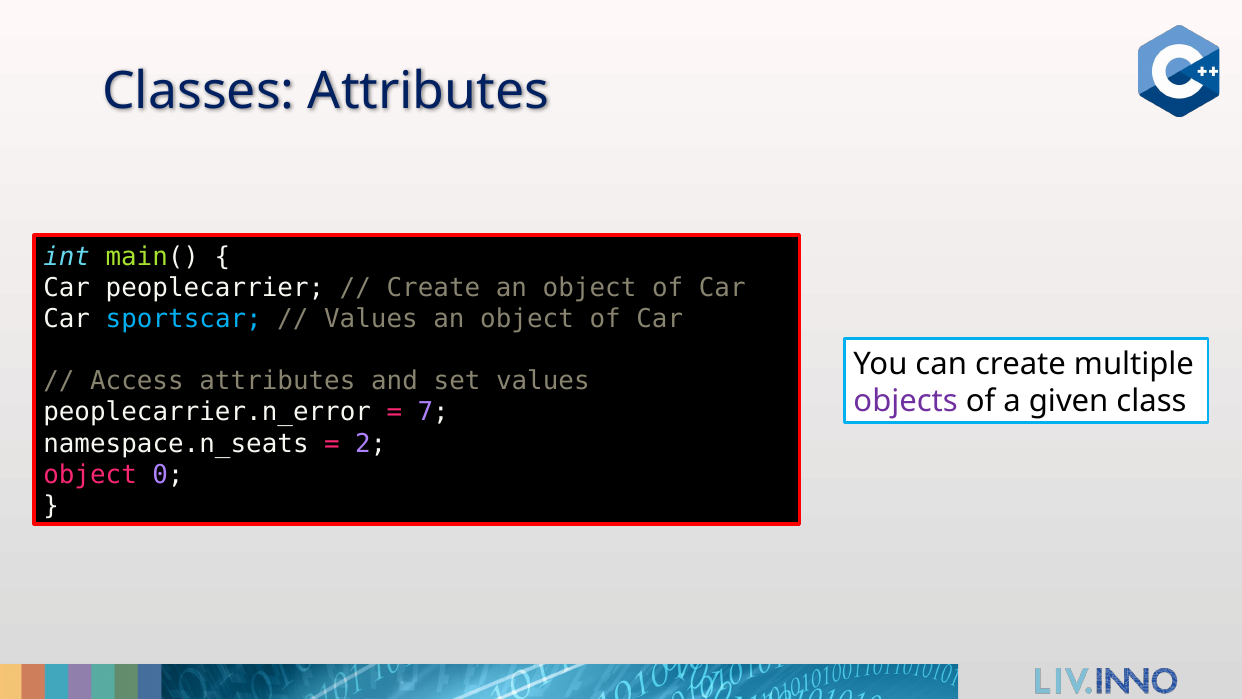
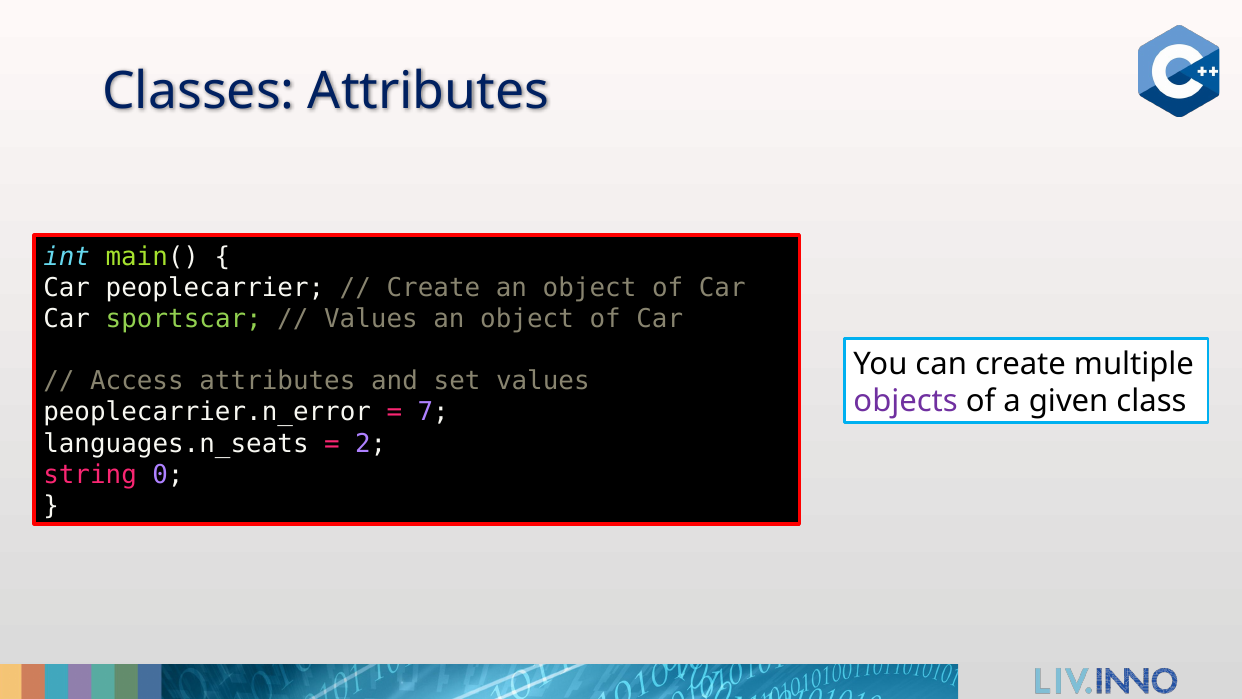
sportscar colour: light blue -> light green (184, 319)
namespace.n_seats: namespace.n_seats -> languages.n_seats (176, 443)
object: object -> string (90, 474)
